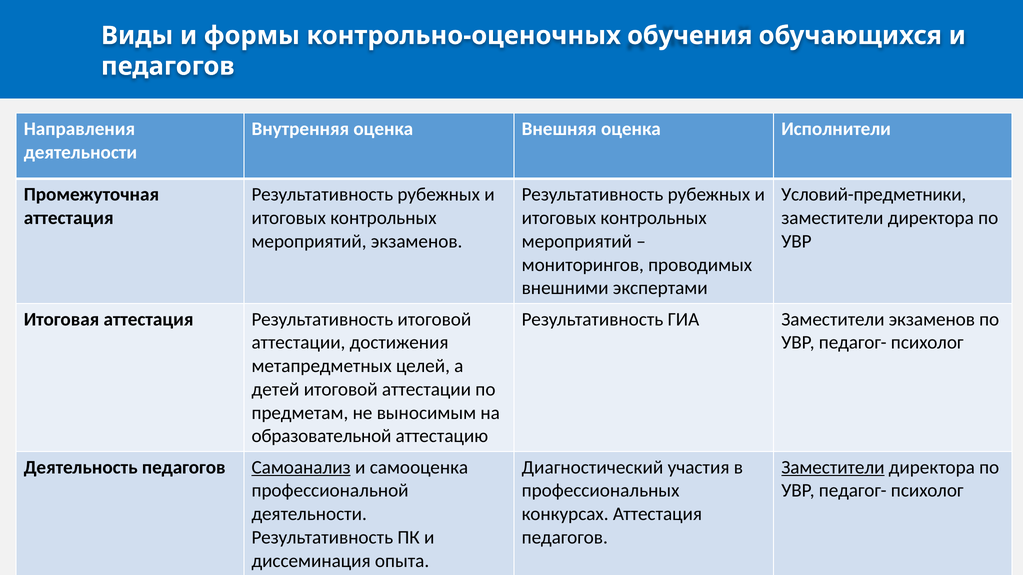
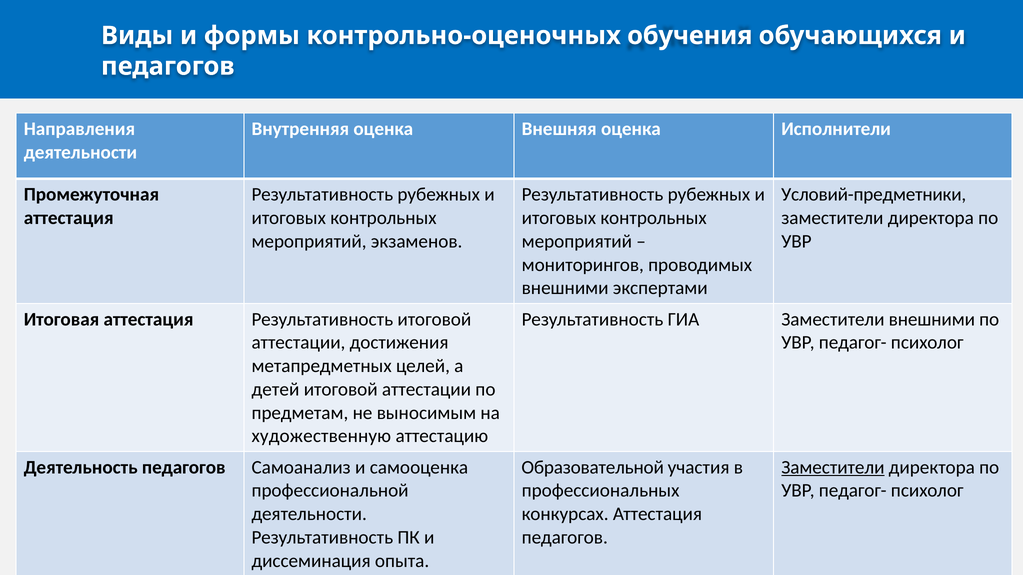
Заместители экзаменов: экзаменов -> внешними (932, 319)
образовательной: образовательной -> художественную (321, 436)
Самоанализ underline: present -> none (301, 468)
Диагностический: Диагностический -> Образовательной (593, 468)
